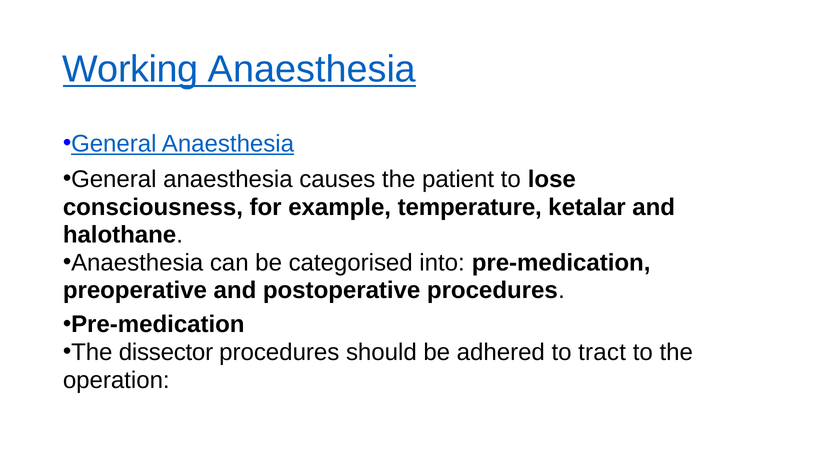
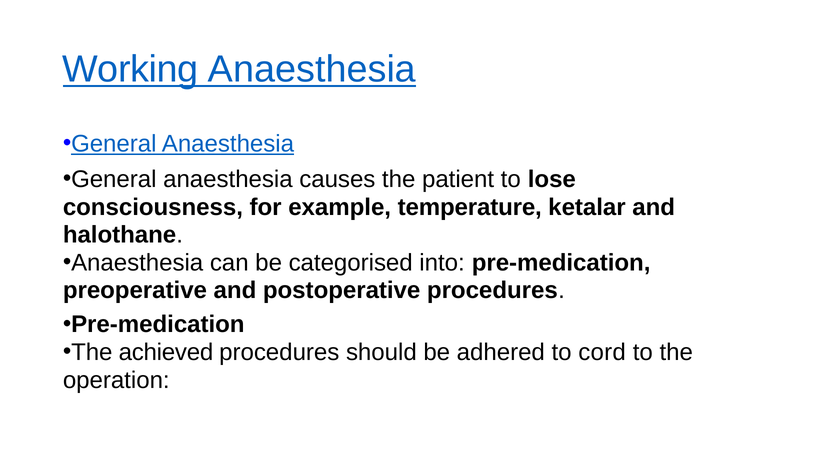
dissector: dissector -> achieved (166, 352)
tract: tract -> cord (602, 352)
